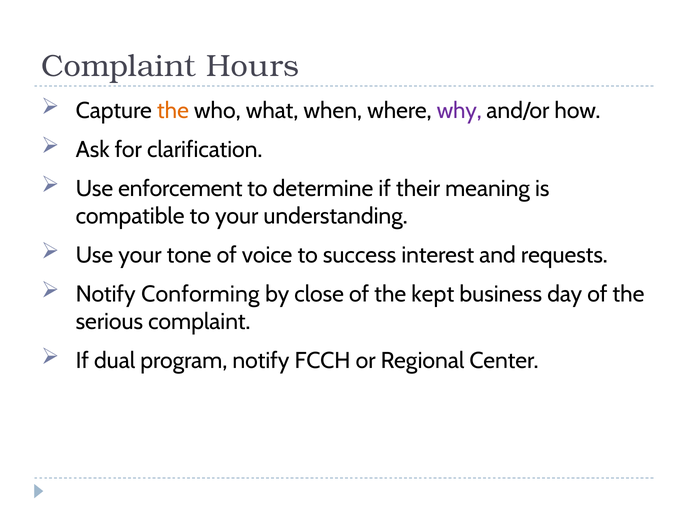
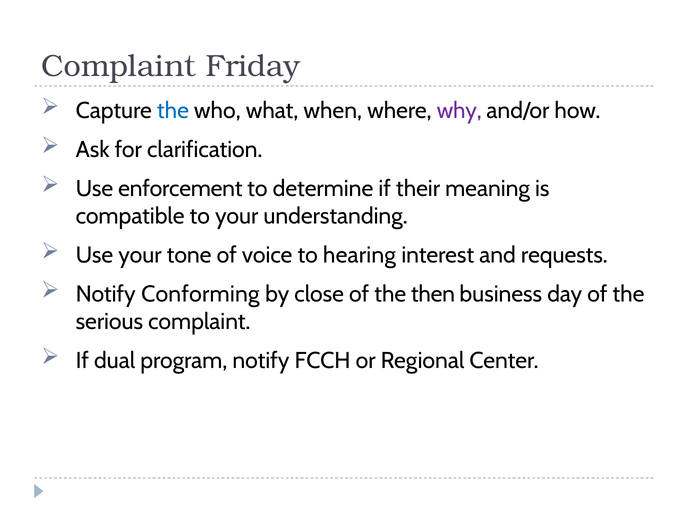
Hours: Hours -> Friday (253, 66)
the colour: orange -> blue (173, 111)
success: success -> hearing (359, 255)
kept: kept -> then (433, 294)
